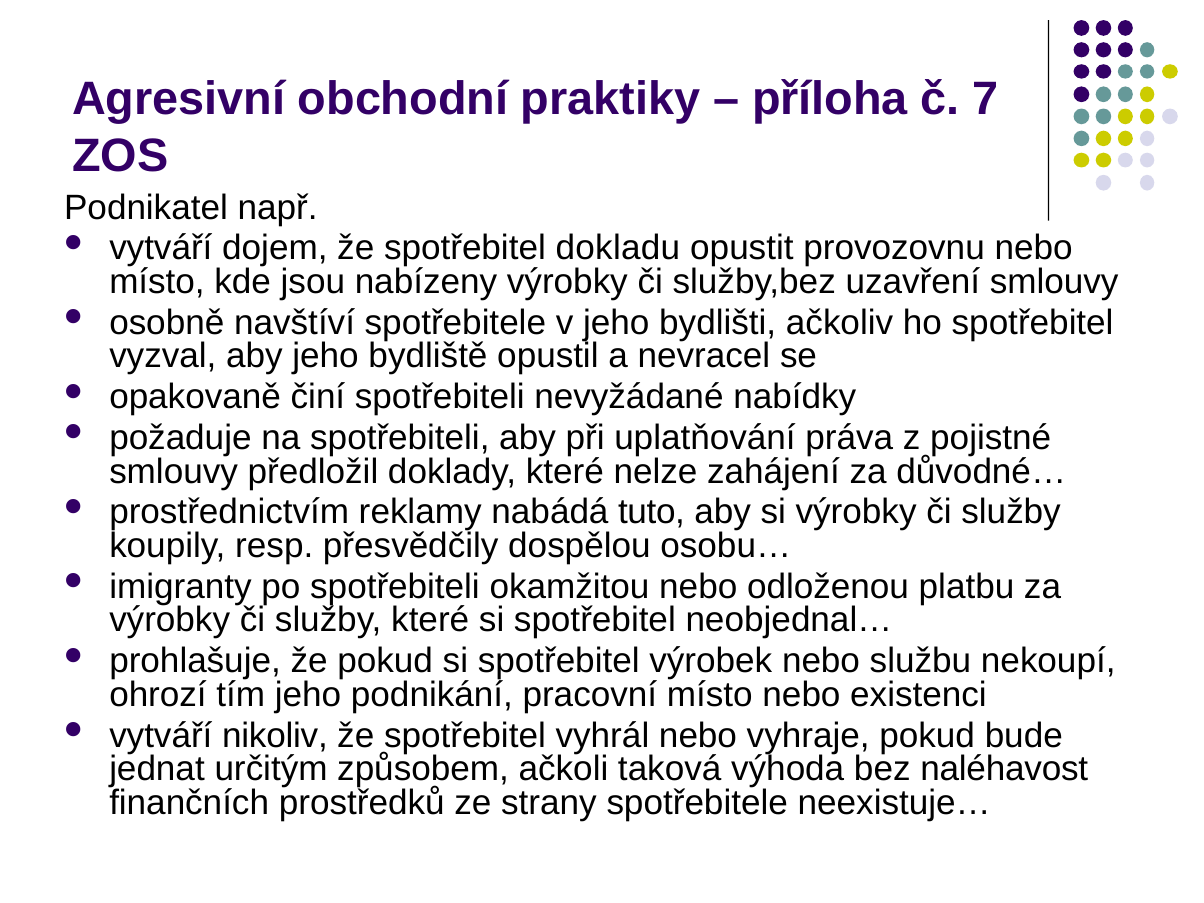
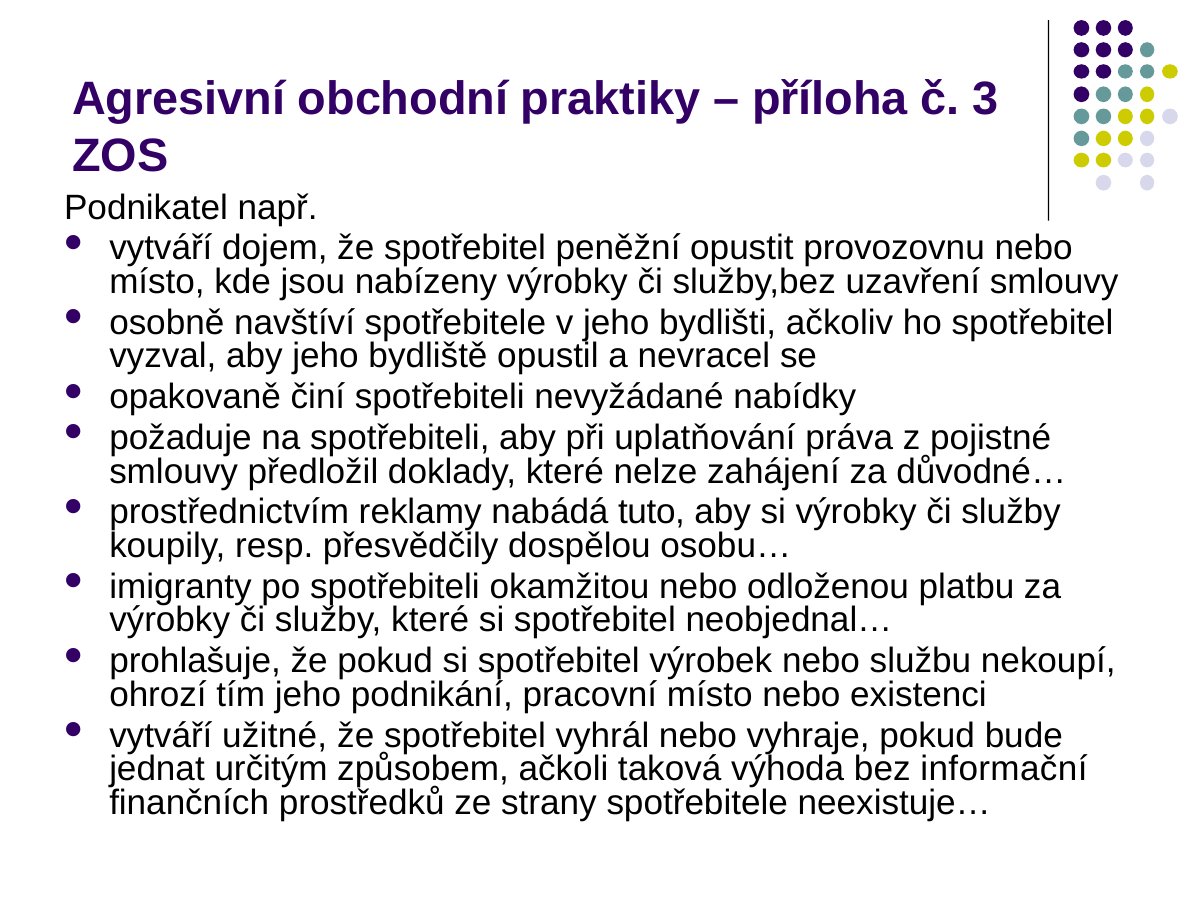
7: 7 -> 3 (985, 100)
dokladu: dokladu -> peněžní (618, 248)
nikoliv: nikoliv -> užitné (275, 735)
naléhavost: naléhavost -> informační (1004, 769)
